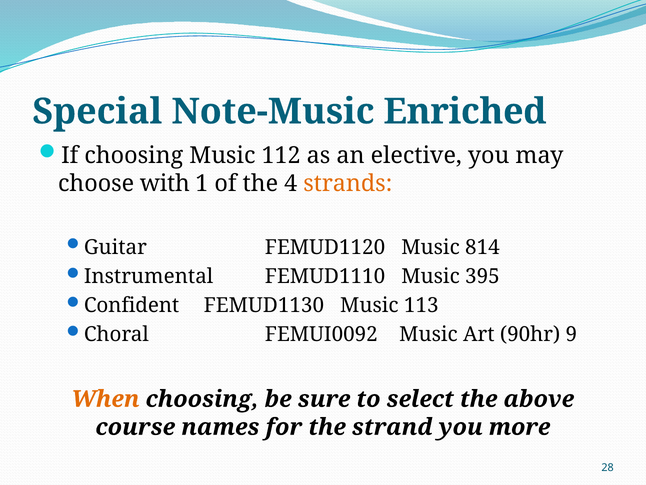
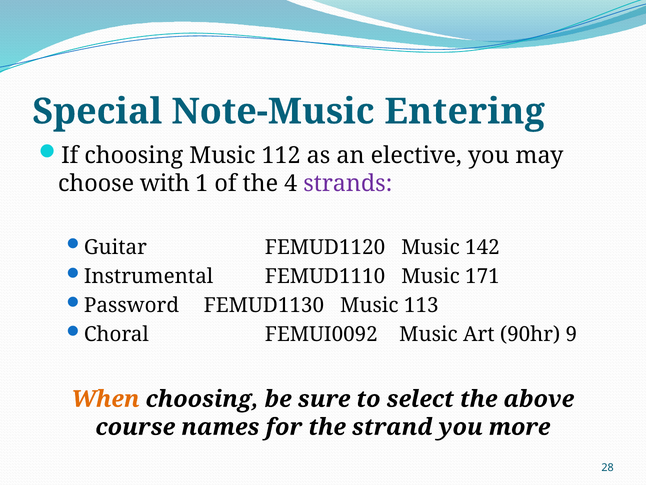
Enriched: Enriched -> Entering (465, 111)
strands colour: orange -> purple (348, 184)
814: 814 -> 142 (482, 247)
395: 395 -> 171 (482, 276)
Confident: Confident -> Password (131, 305)
